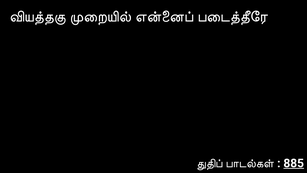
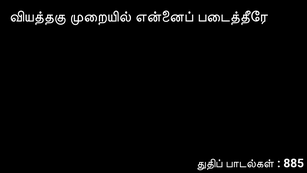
885 underline: present -> none (294, 163)
